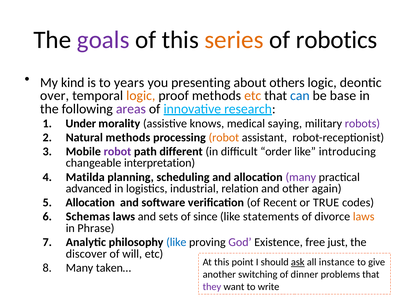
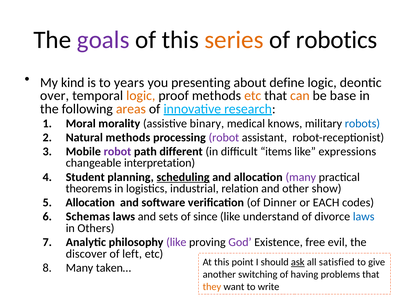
others: others -> define (287, 83)
can colour: blue -> orange (300, 96)
areas colour: purple -> orange (131, 109)
Under: Under -> Moral (81, 124)
knows: knows -> binary (207, 124)
saying: saying -> knows (285, 124)
robots colour: purple -> blue (362, 124)
robot colour: orange -> purple (224, 138)
order: order -> items (276, 152)
introducing: introducing -> expressions (347, 152)
Matilda: Matilda -> Student (85, 177)
scheduling underline: none -> present (183, 177)
advanced: advanced -> theorems (89, 189)
again: again -> show (327, 189)
Recent: Recent -> Dinner (280, 203)
TRUE: TRUE -> EACH (326, 203)
statements: statements -> understand (271, 217)
laws colour: orange -> blue (364, 217)
Phrase: Phrase -> Others (96, 228)
like colour: blue -> purple (176, 242)
just: just -> evil (338, 242)
will: will -> left (132, 254)
instance: instance -> satisfied (337, 262)
dinner: dinner -> having (304, 275)
they colour: purple -> orange (212, 287)
